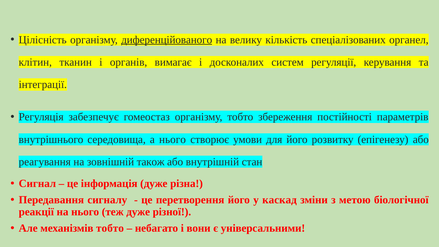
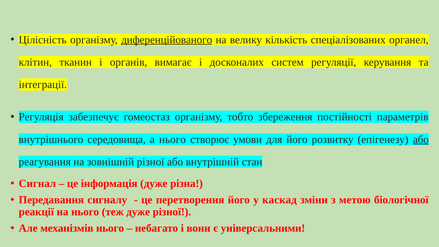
або underline: none -> present (421, 139)
зовнішній також: також -> різної (151, 162)
механізмів тобто: тобто -> нього (110, 228)
